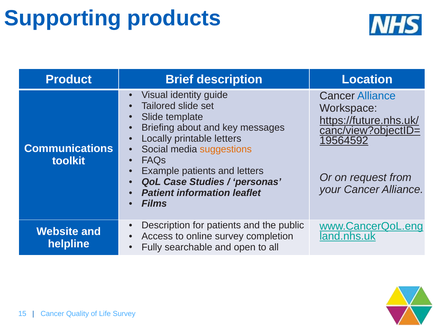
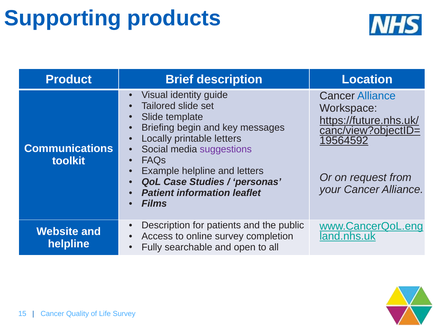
about: about -> begin (189, 127)
suggestions colour: orange -> purple (226, 149)
Example patients: patients -> helpline (199, 171)
